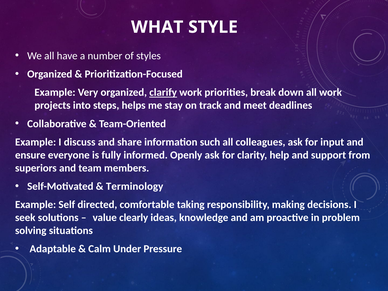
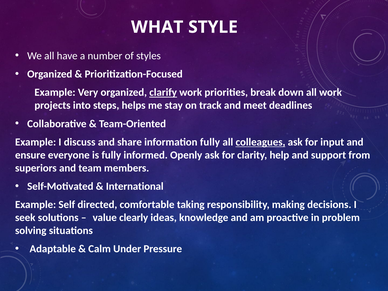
information such: such -> fully (210, 142)
colleagues underline: none -> present (260, 142)
Terminology: Terminology -> International (135, 186)
